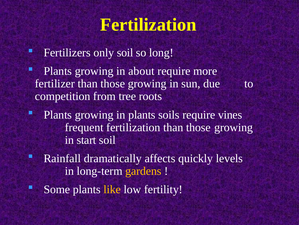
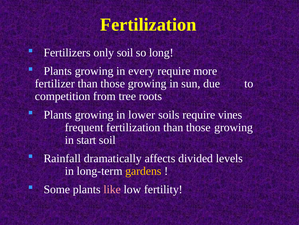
about: about -> every (141, 71)
in plants: plants -> lower (142, 114)
quickly: quickly -> divided (196, 158)
like colour: yellow -> pink (112, 189)
